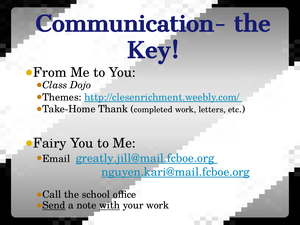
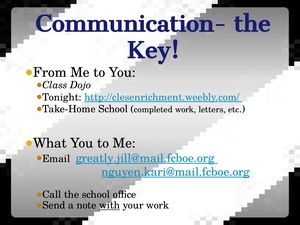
Themes: Themes -> Tonight (62, 97)
Take-Home Thank: Thank -> School (113, 109)
Fairy: Fairy -> What (50, 143)
Send underline: present -> none (54, 205)
